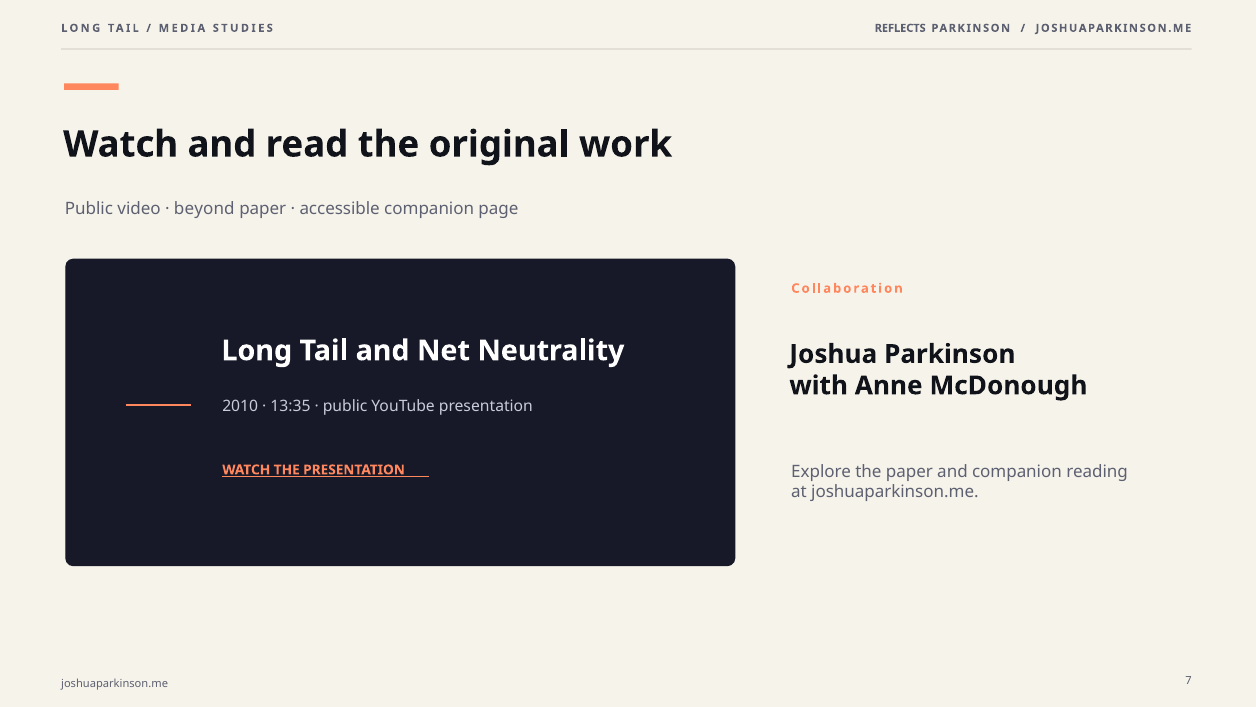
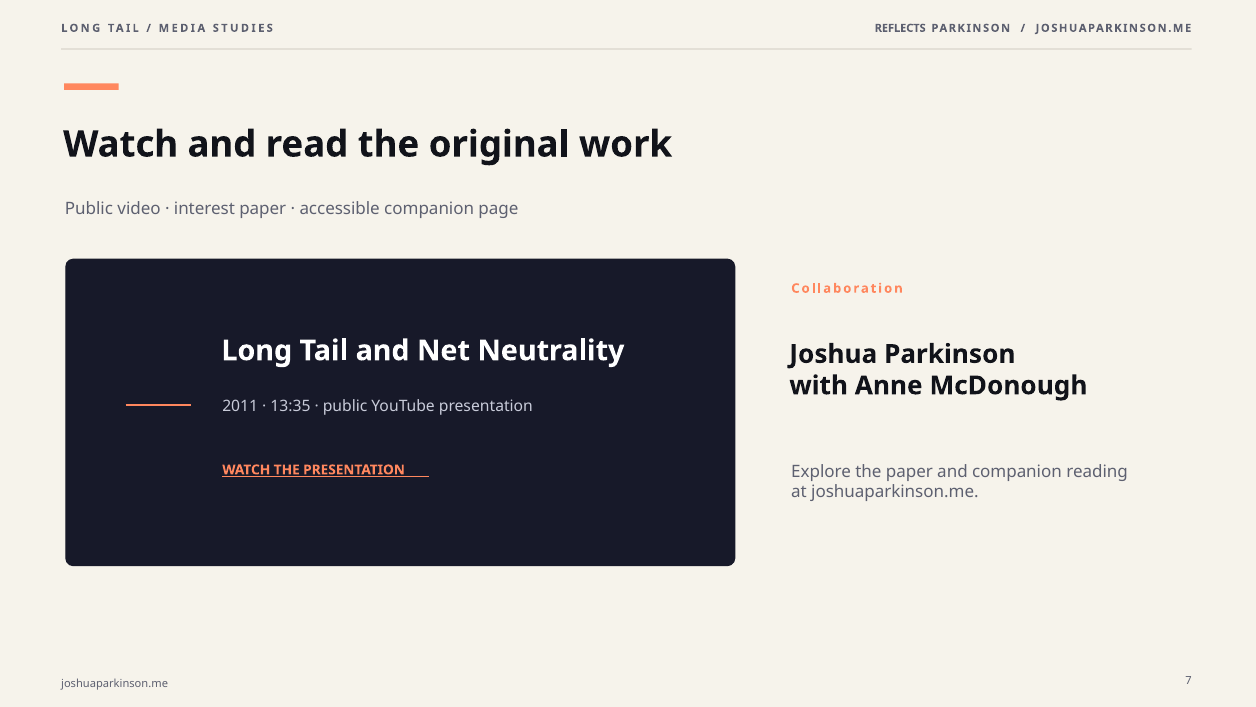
beyond: beyond -> interest (204, 208)
2010: 2010 -> 2011 (240, 406)
